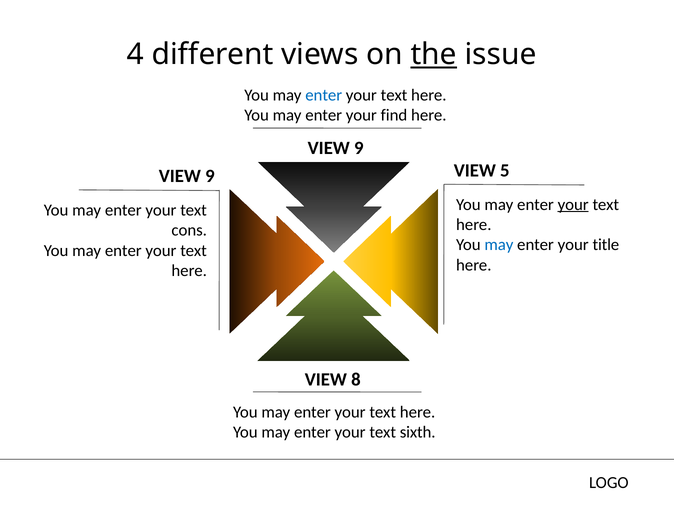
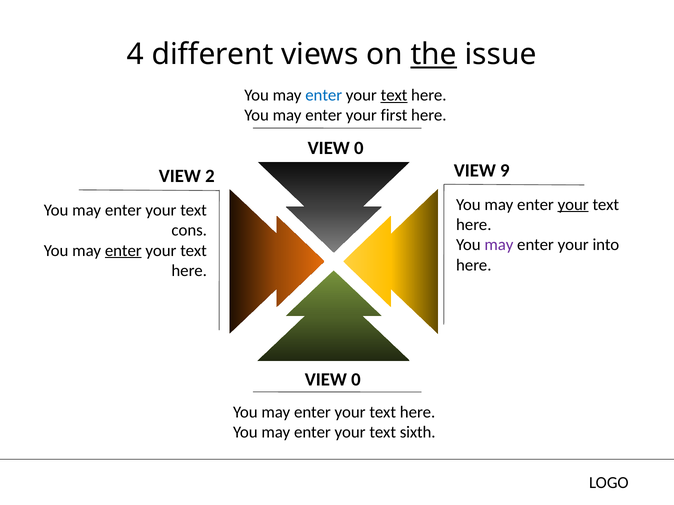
text underline: none -> present (394, 95)
find: find -> first (394, 115)
9: 9 -> 0 (359, 148)
5: 5 -> 9 (505, 171)
9: 9 -> 2 (210, 176)
may colour: blue -> purple (499, 245)
title: title -> into (606, 245)
enter underline: none -> present (123, 251)
8: 8 -> 0 (356, 380)
